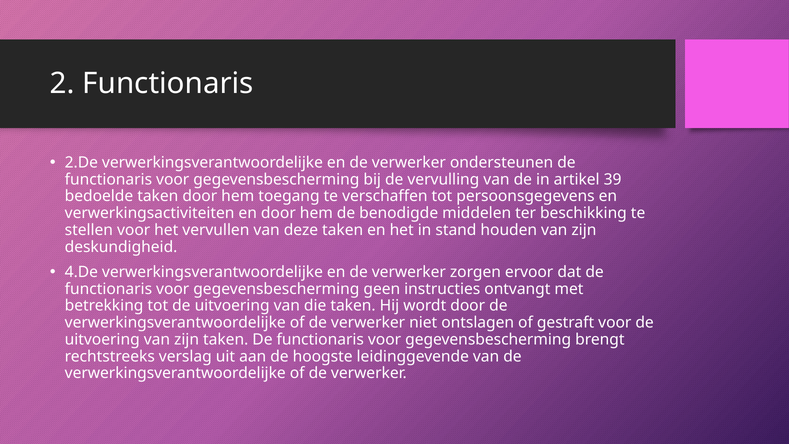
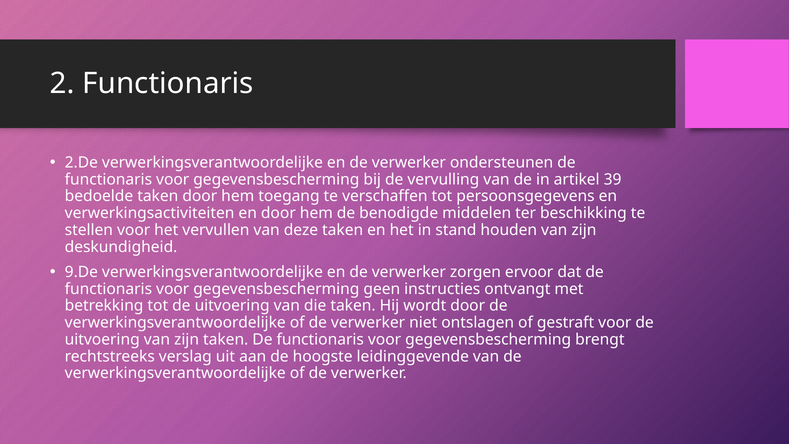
4.De: 4.De -> 9.De (81, 272)
